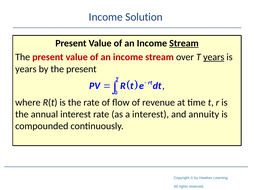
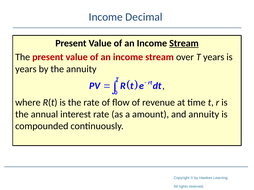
Solution: Solution -> Decimal (144, 17)
years underline: present -> none (214, 57)
by the present: present -> annuity (81, 69)
a interest: interest -> amount (151, 115)
